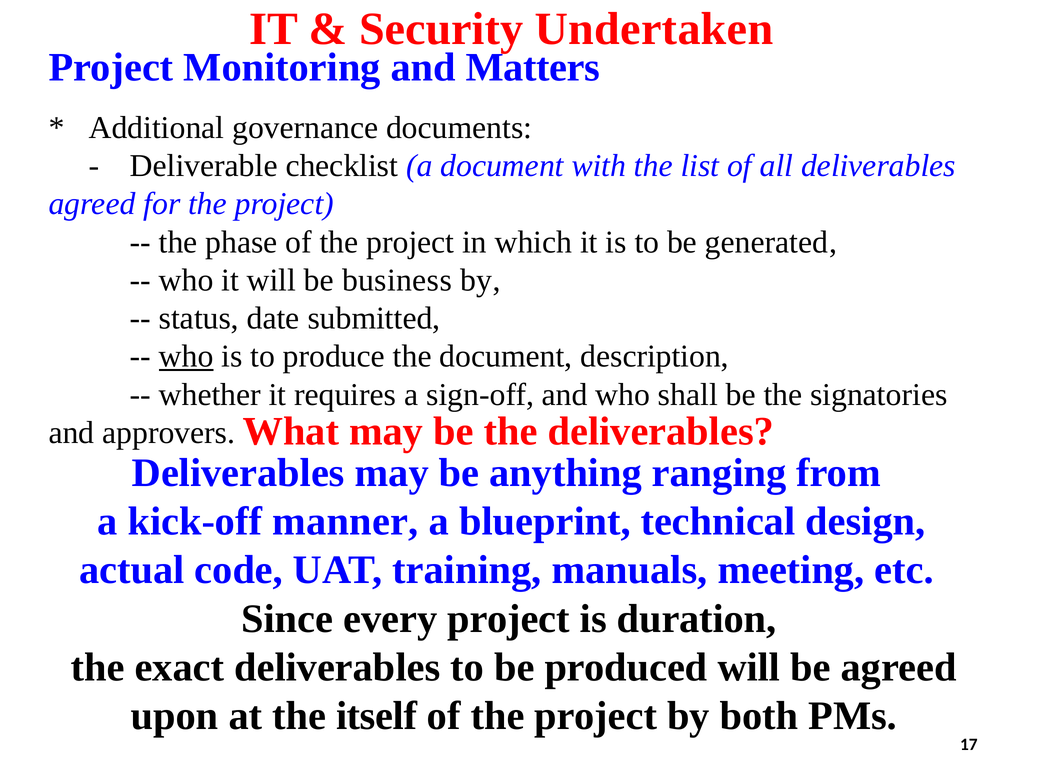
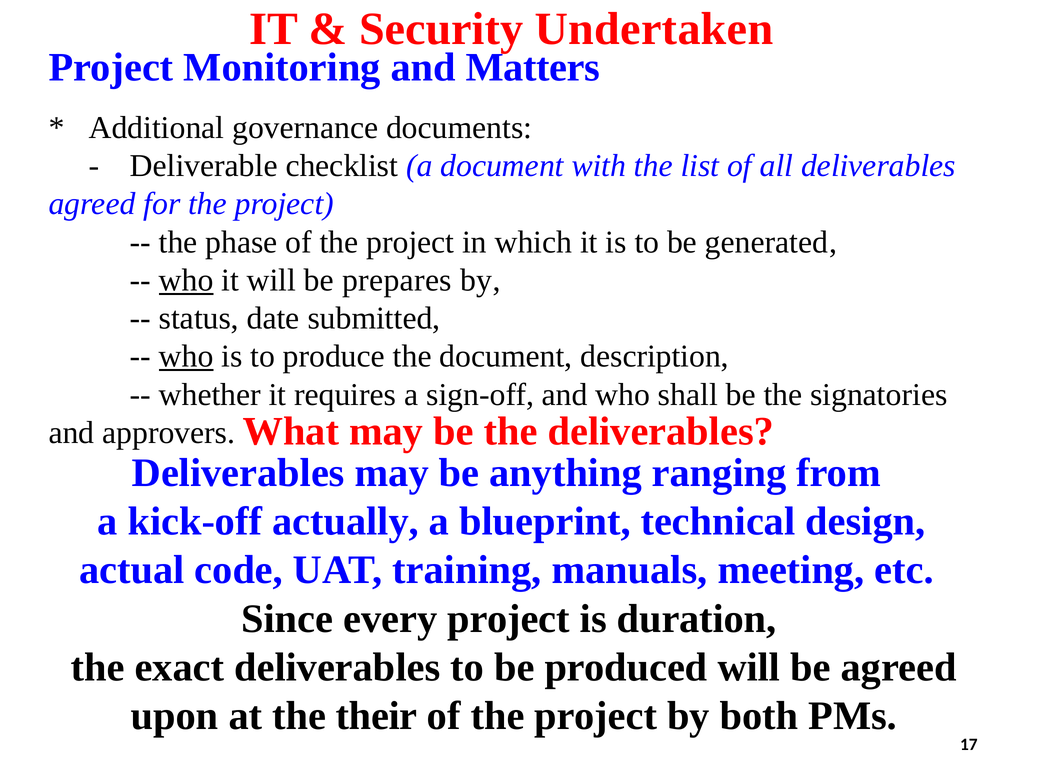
who underline: none -> present (186, 280)
business: business -> prepares (397, 280)
manner: manner -> actually (345, 521)
itself: itself -> their (377, 716)
